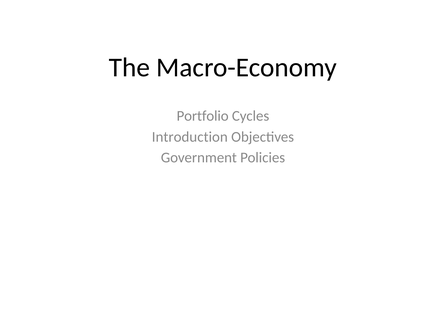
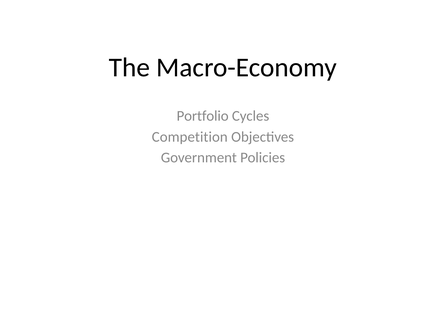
Introduction: Introduction -> Competition (190, 137)
